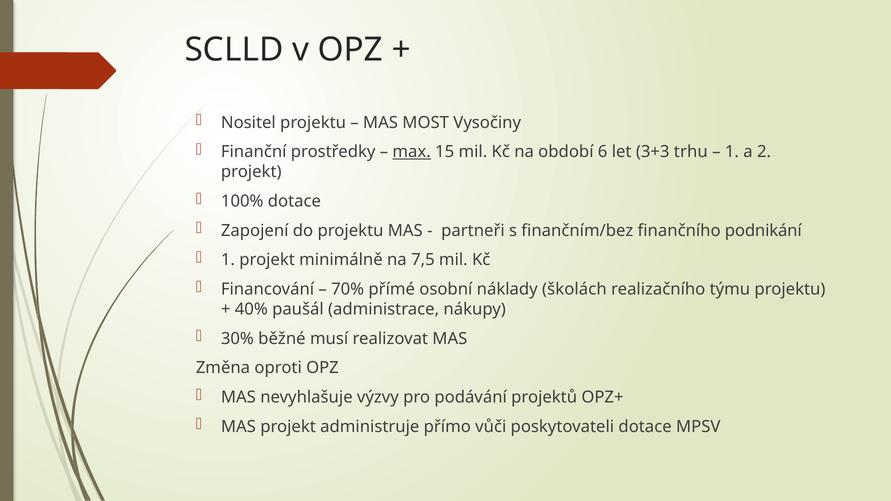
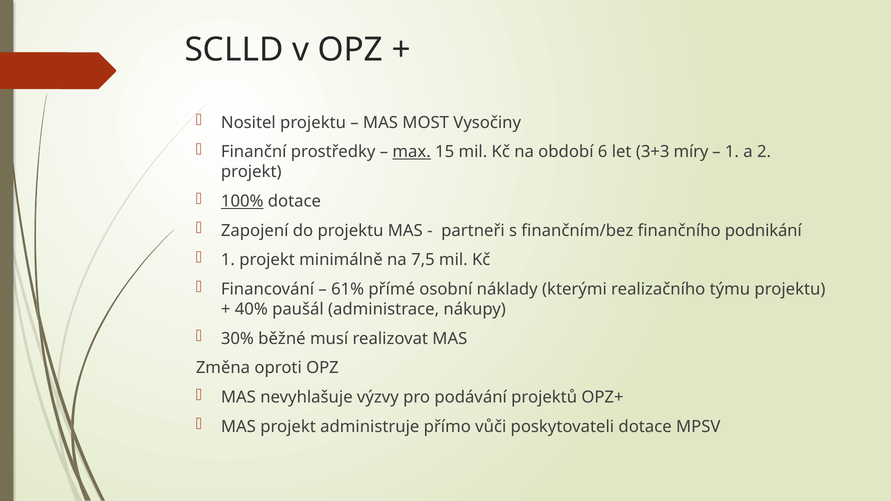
trhu: trhu -> míry (691, 152)
100% underline: none -> present (242, 201)
70%: 70% -> 61% (348, 289)
školách: školách -> kterými (574, 289)
